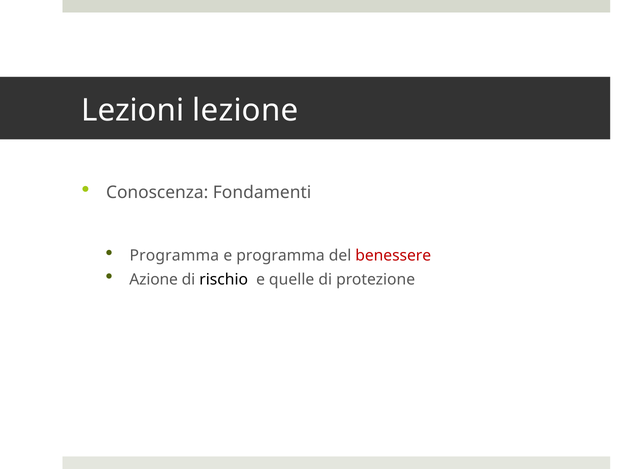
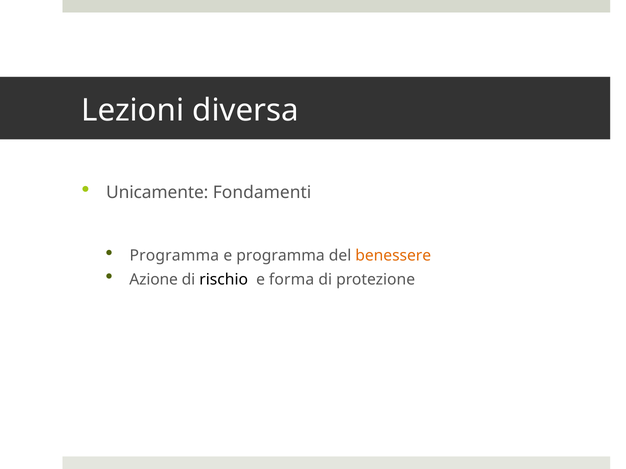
lezione: lezione -> diversa (246, 110)
Conoscenza: Conoscenza -> Unicamente (157, 192)
benessere colour: red -> orange (393, 256)
quelle: quelle -> forma (292, 280)
